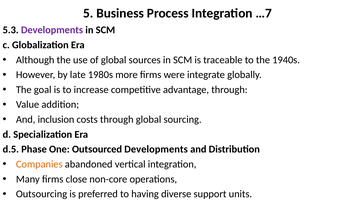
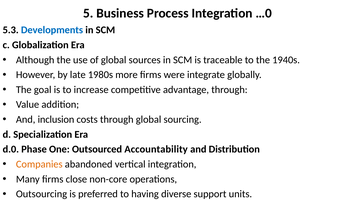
…7: …7 -> …0 (264, 13)
Developments colour: purple -> blue (52, 30)
d.5: d.5 -> d.0 (11, 149)
Outsourced Developments: Developments -> Accountability (156, 149)
